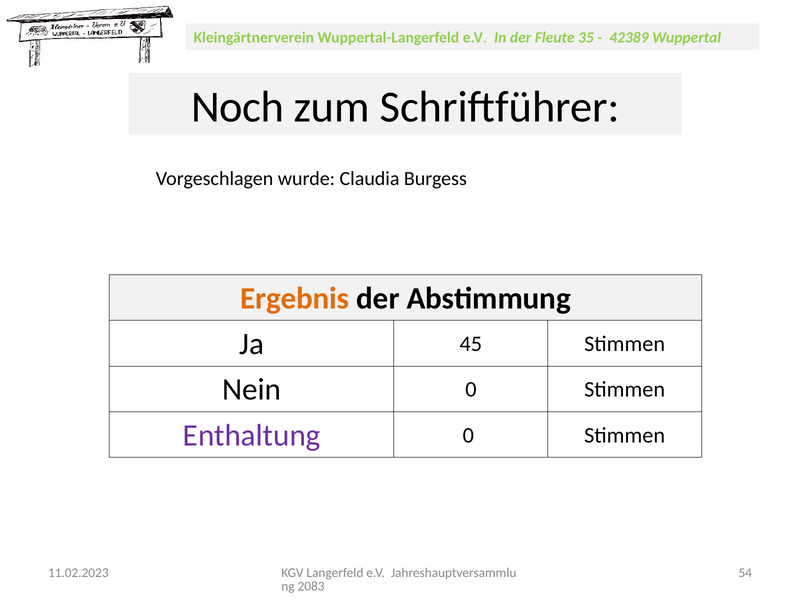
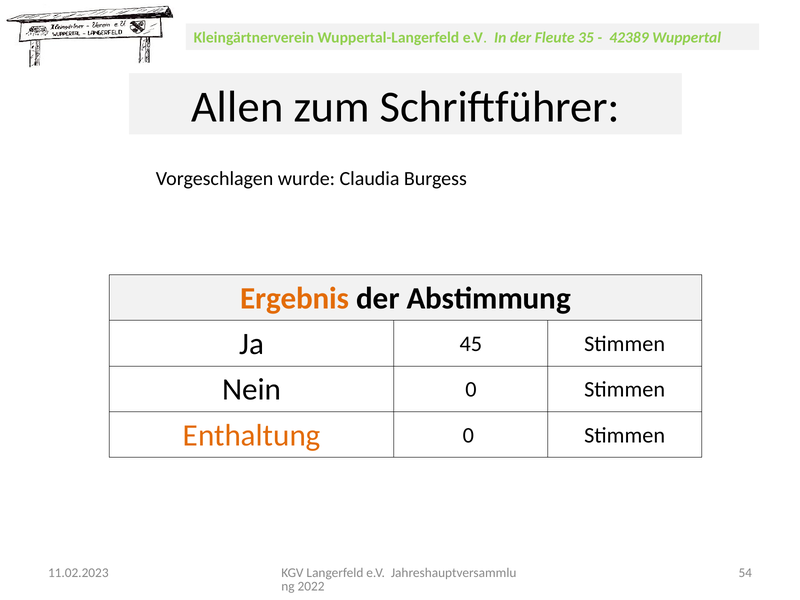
Noch: Noch -> Allen (237, 107)
Enthaltung colour: purple -> orange (252, 435)
2083: 2083 -> 2022 (311, 586)
